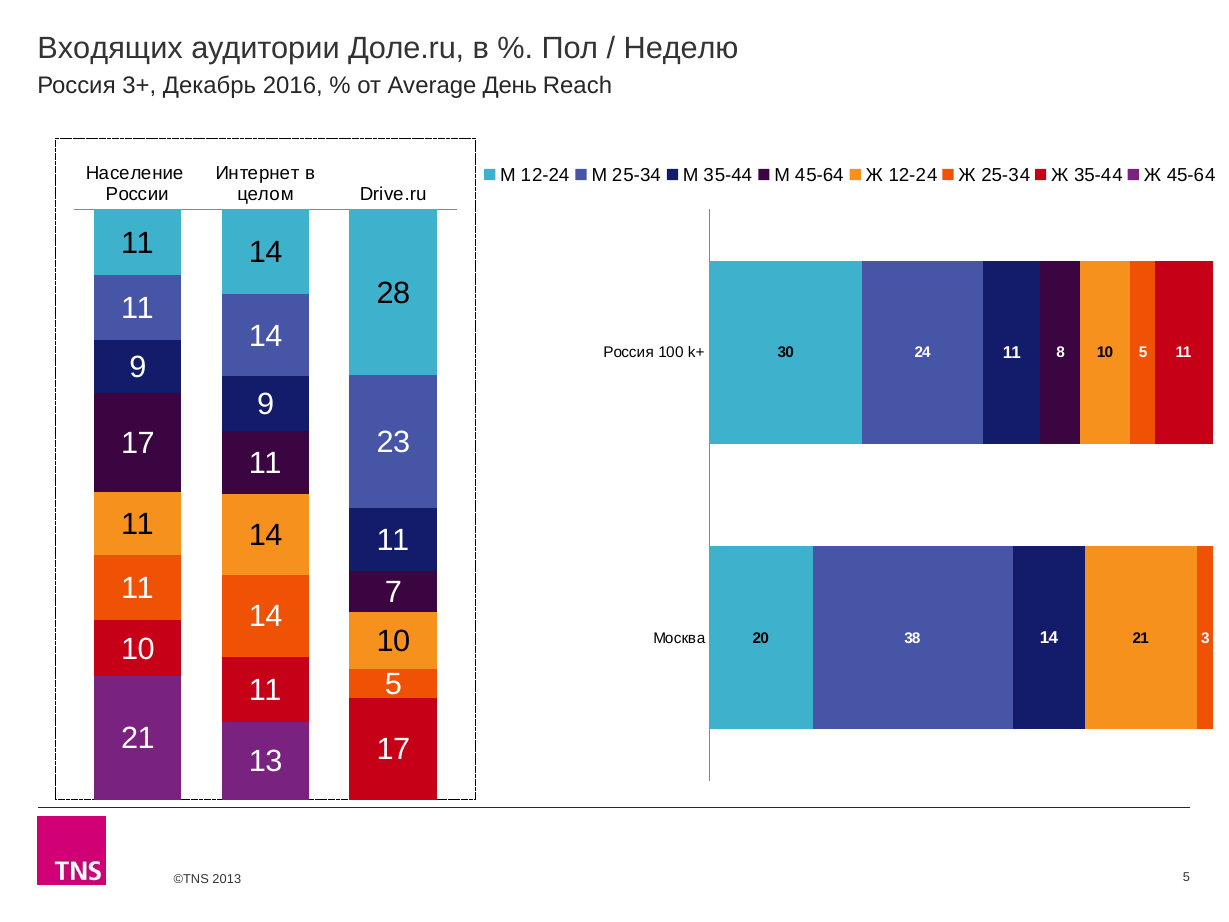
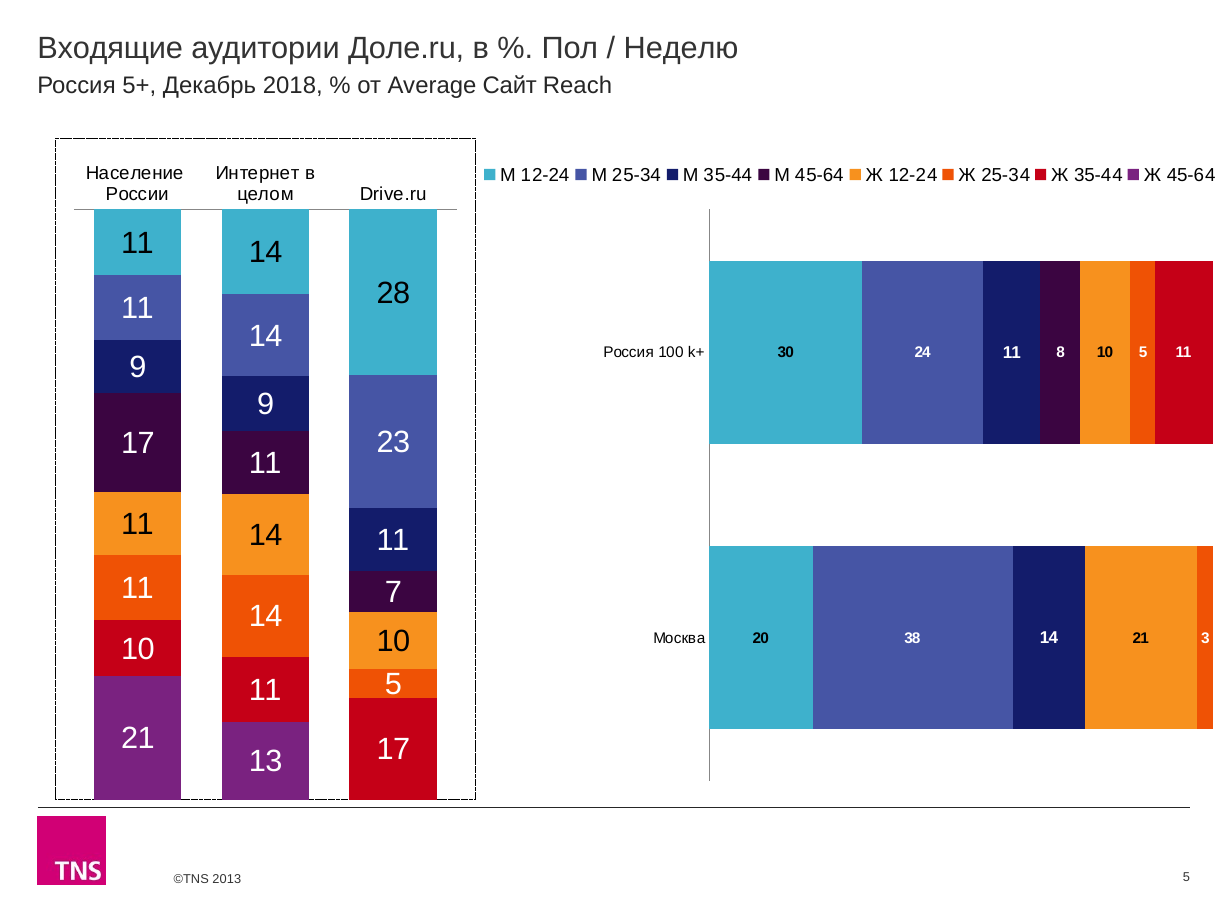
Входящих: Входящих -> Входящие (110, 49)
3+: 3+ -> 5+ (139, 86)
2016: 2016 -> 2018 (293, 86)
День: День -> Сайт (510, 86)
